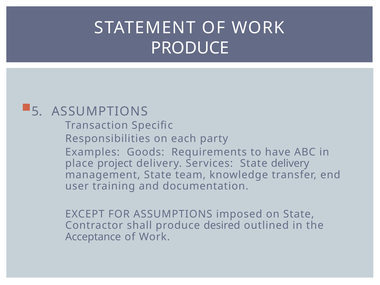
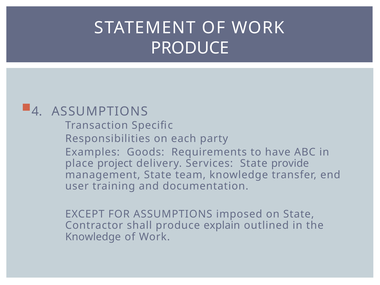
5: 5 -> 4 (37, 111)
State delivery: delivery -> provide (290, 163)
desired: desired -> explain (222, 225)
Acceptance: Acceptance -> Knowledge (93, 237)
